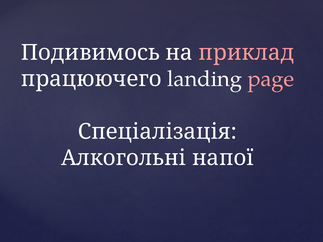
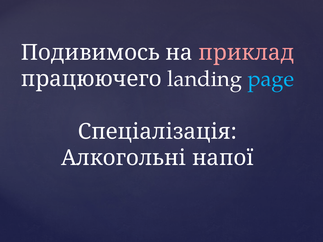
page colour: pink -> light blue (271, 79)
